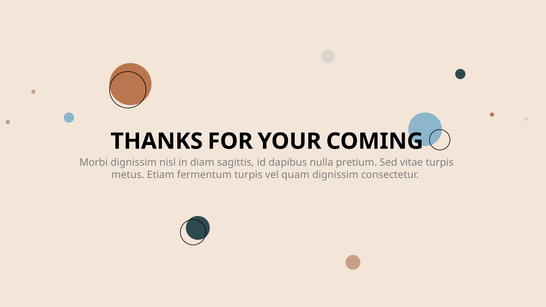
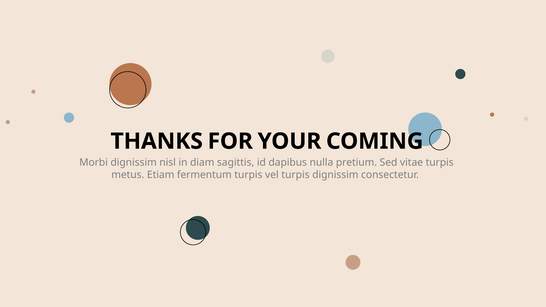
vel quam: quam -> turpis (295, 175)
